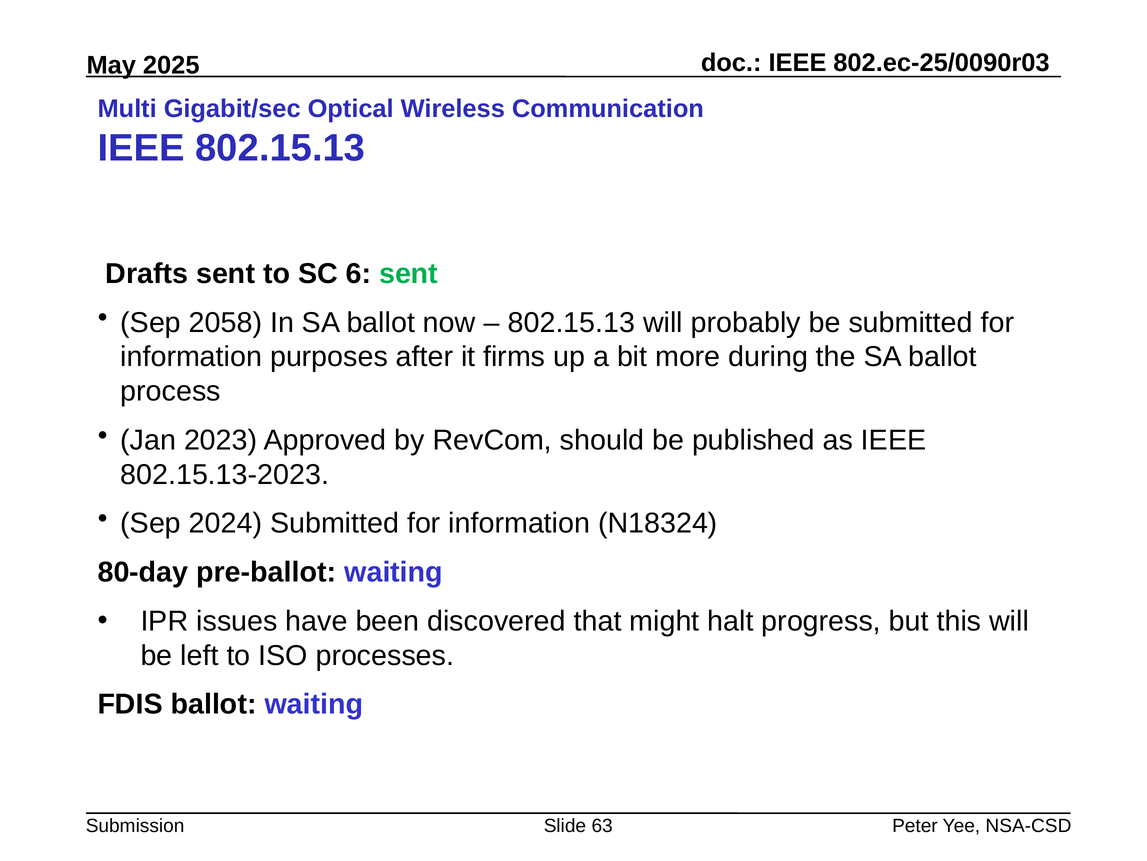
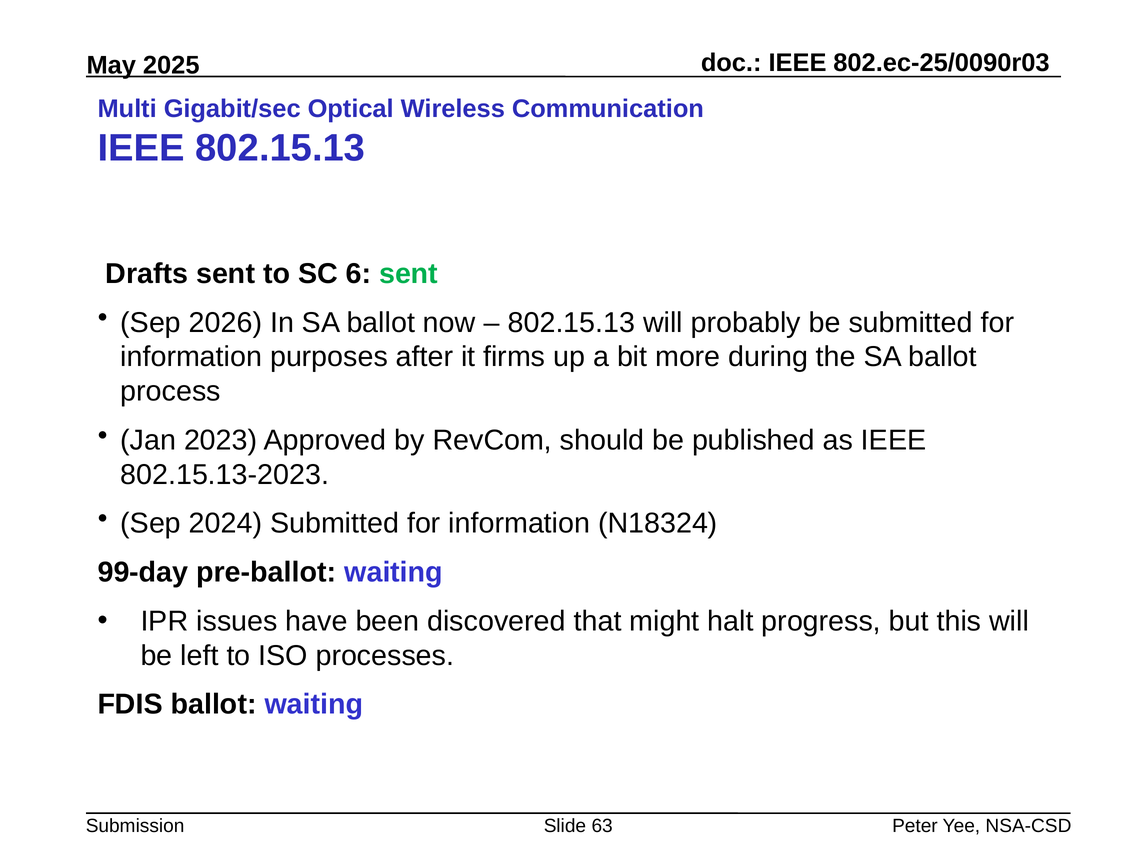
2058: 2058 -> 2026 (226, 322)
80-day: 80-day -> 99-day (143, 572)
